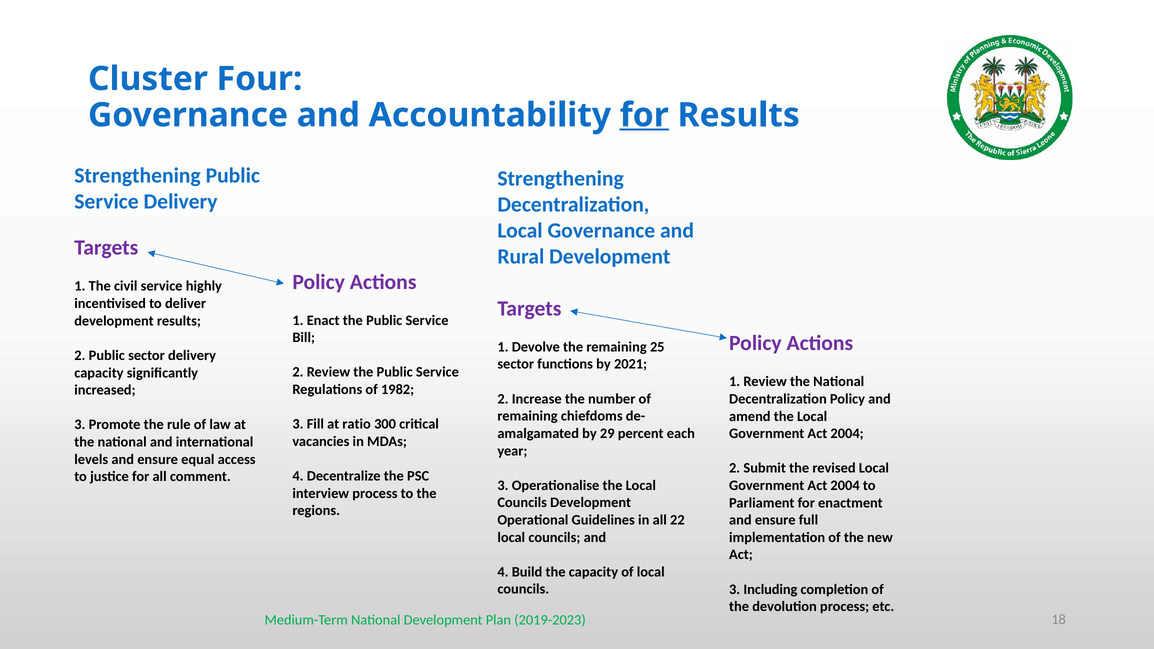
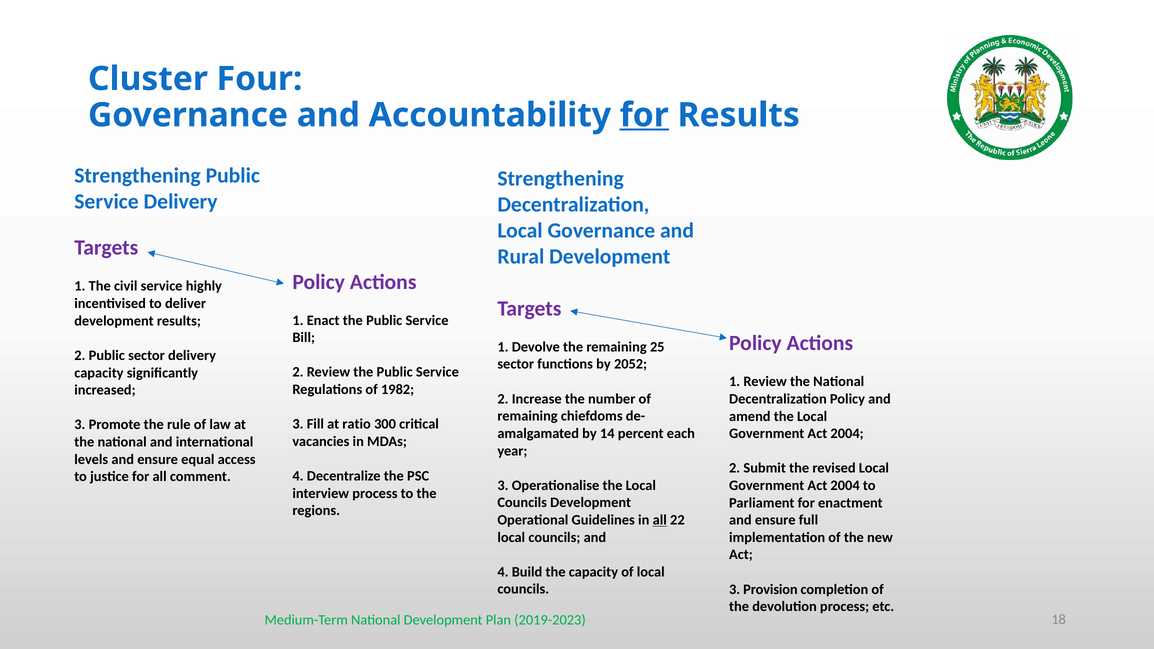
2021: 2021 -> 2052 (631, 364)
29: 29 -> 14 (607, 434)
all underline: none -> present (660, 520)
Including: Including -> Provision (770, 589)
